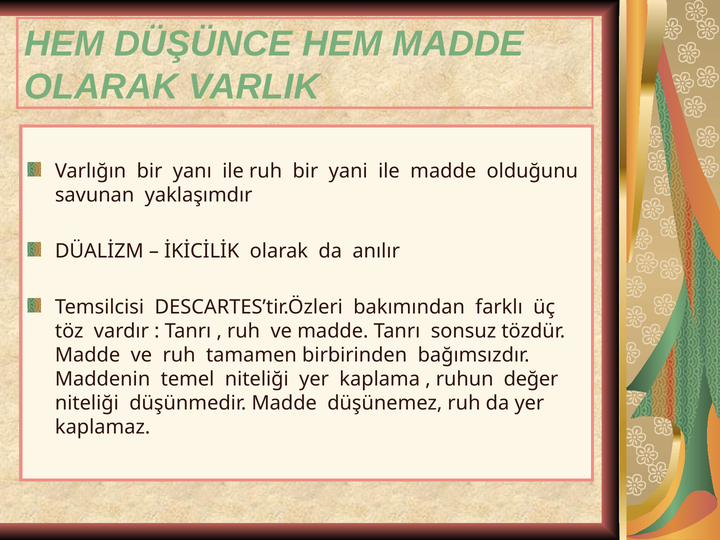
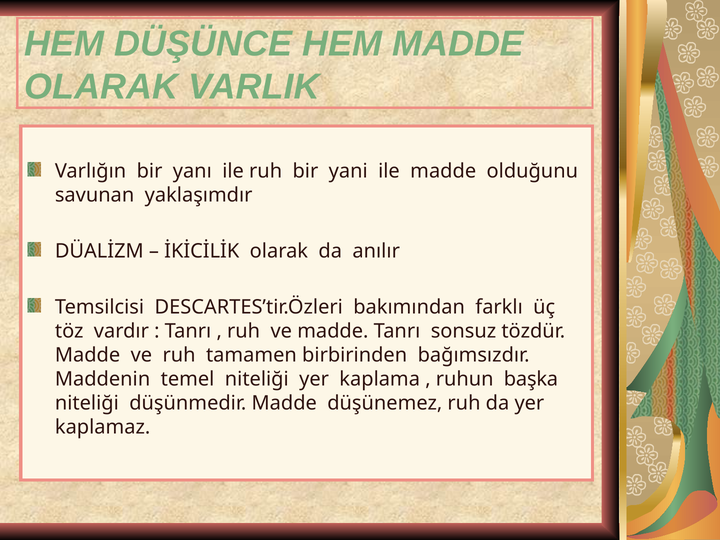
değer: değer -> başka (531, 379)
